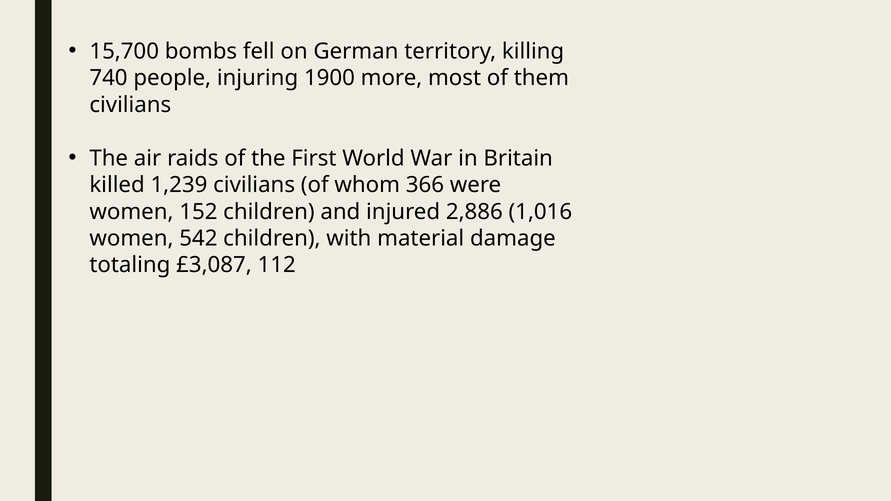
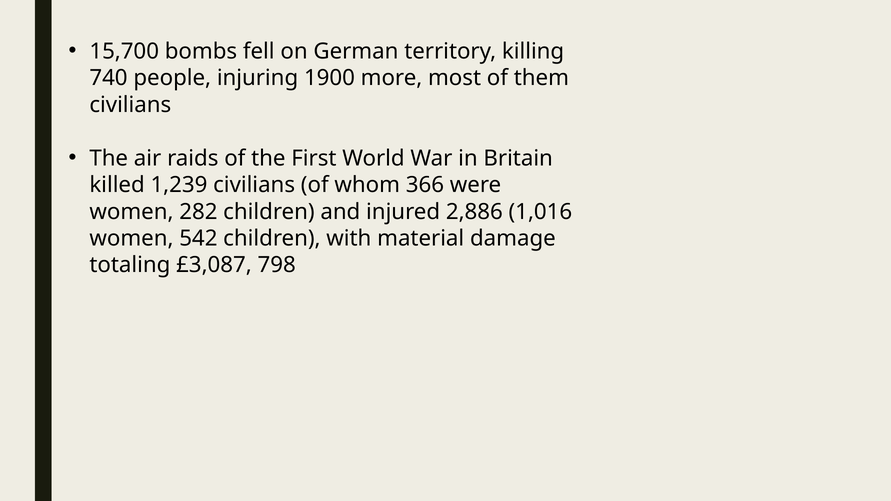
152: 152 -> 282 (198, 212)
112: 112 -> 798 (277, 265)
